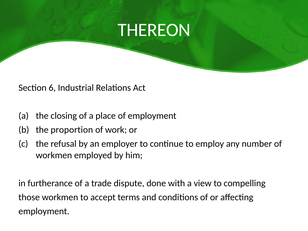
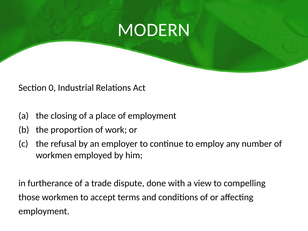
THEREON: THEREON -> MODERN (154, 30)
6: 6 -> 0 (52, 88)
